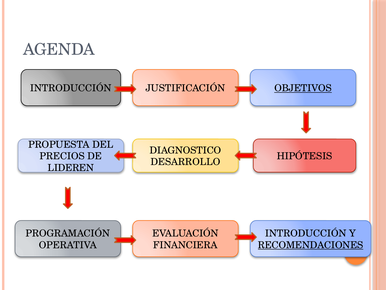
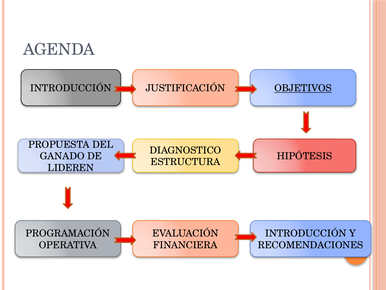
PRECIOS: PRECIOS -> GANADO (62, 156)
DESARROLLO: DESARROLLO -> ESTRUCTURA (185, 162)
RECOMENDACIONES underline: present -> none (311, 245)
